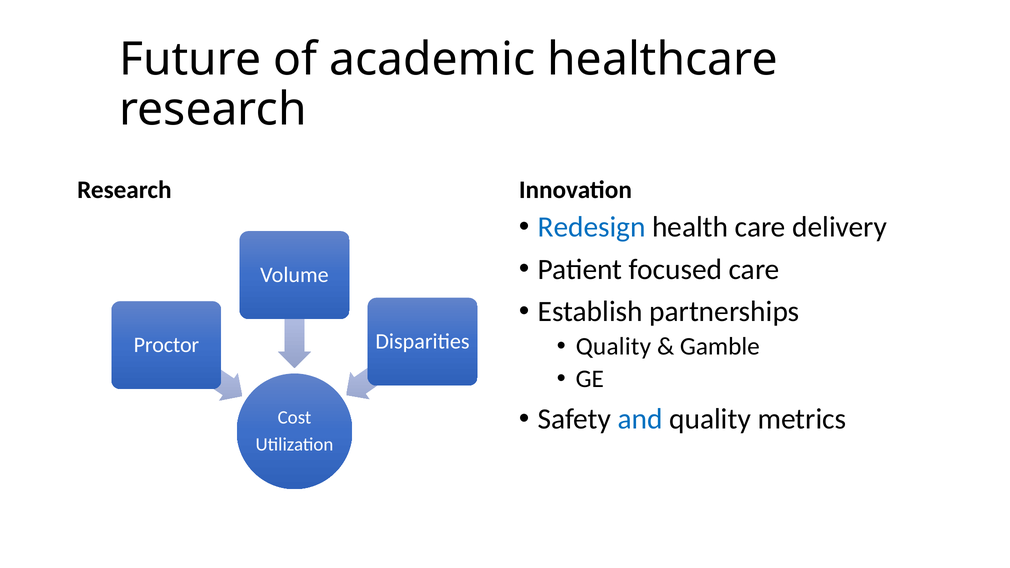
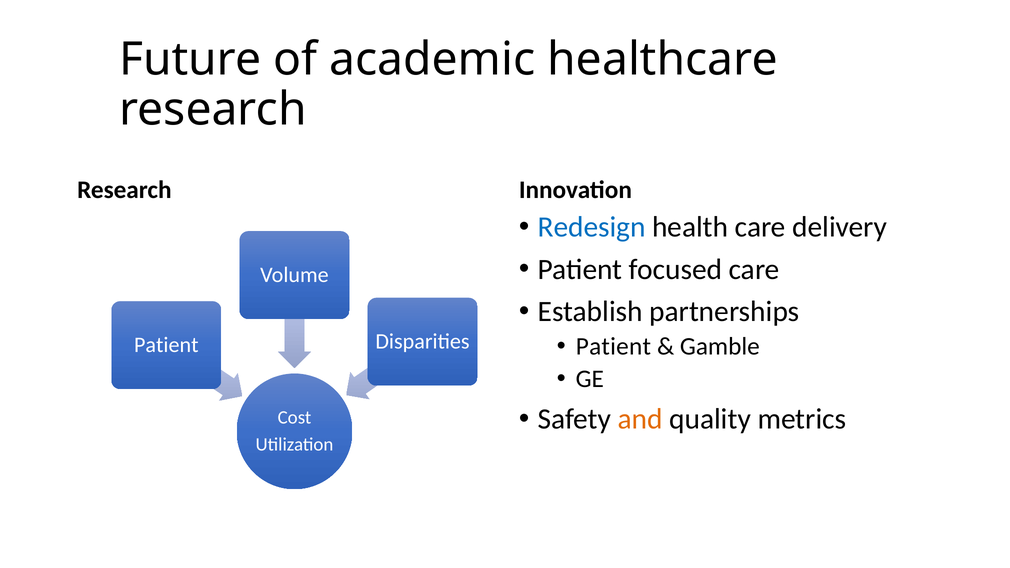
Quality: Quality -> Patient (613, 347)
Proctor: Proctor -> Patient (166, 345)
and colour: blue -> orange (640, 419)
